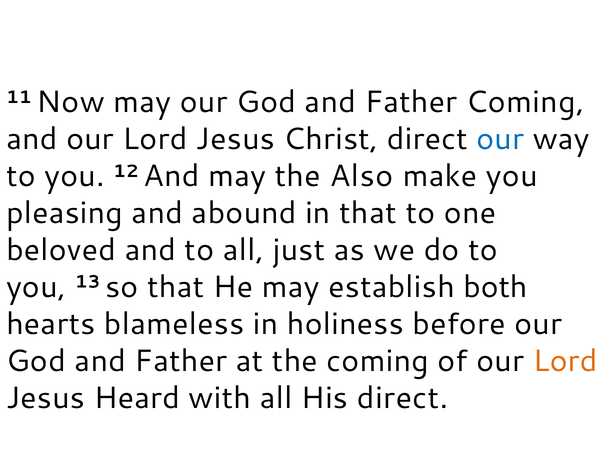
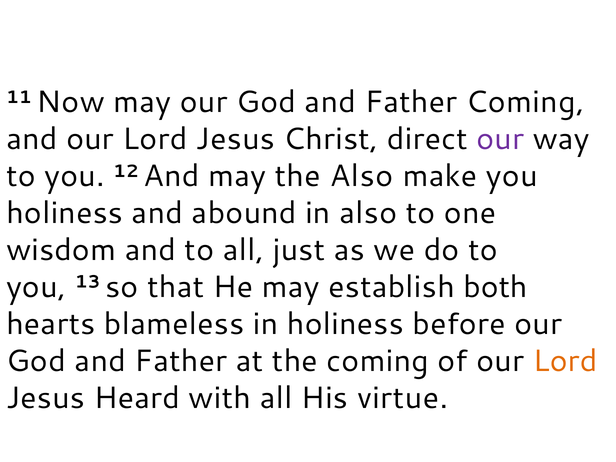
our colour: blue -> purple (500, 139)
pleasing: pleasing -> holiness (65, 213)
in that: that -> also (368, 213)
beloved: beloved -> wisdom (61, 250)
His direct: direct -> virtue (403, 398)
